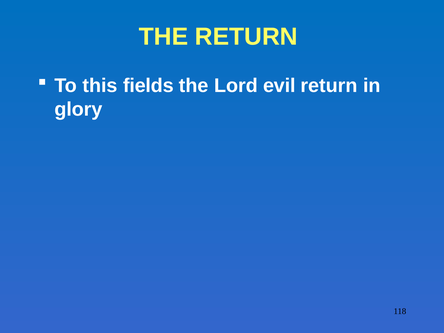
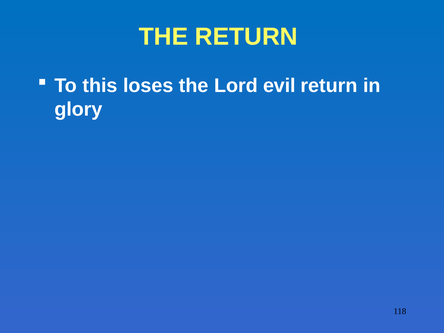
fields: fields -> loses (148, 86)
